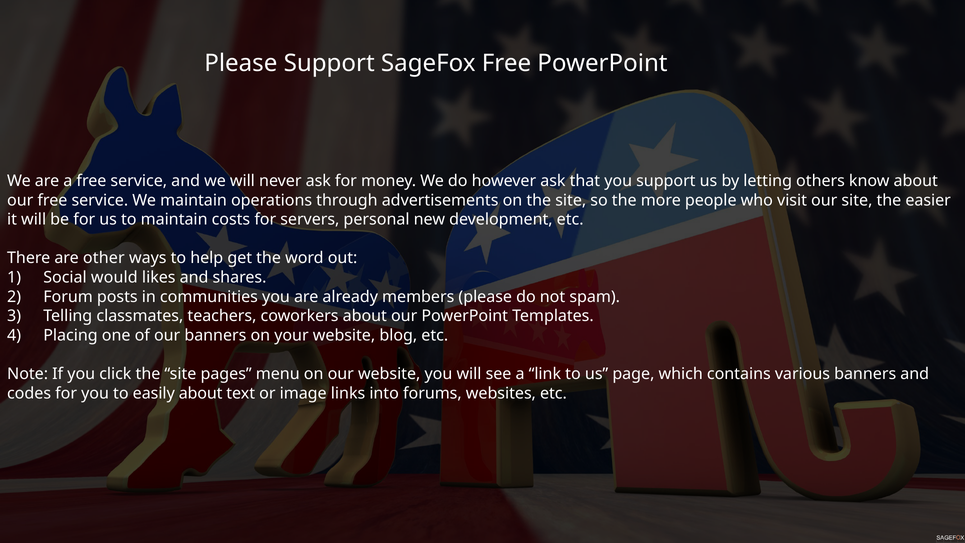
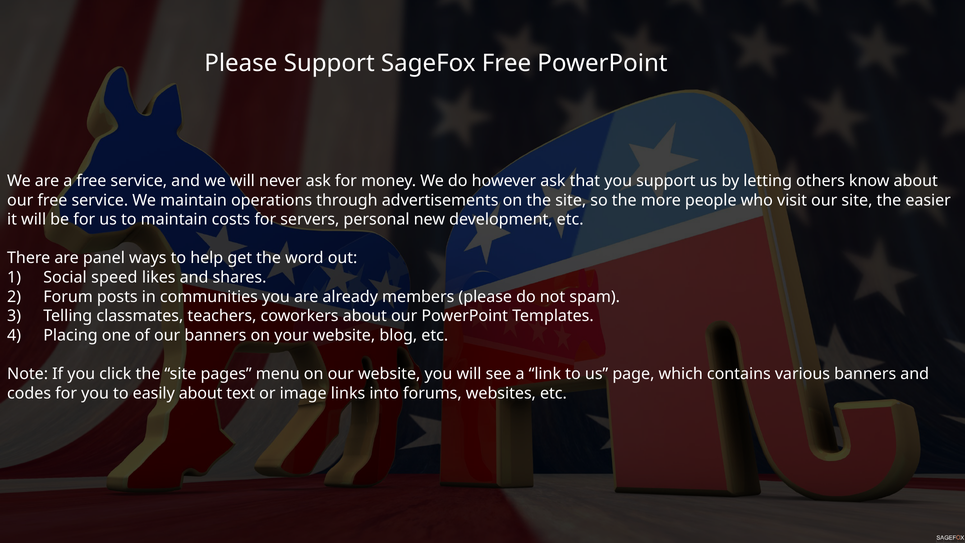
other: other -> panel (104, 258)
would: would -> speed (114, 277)
